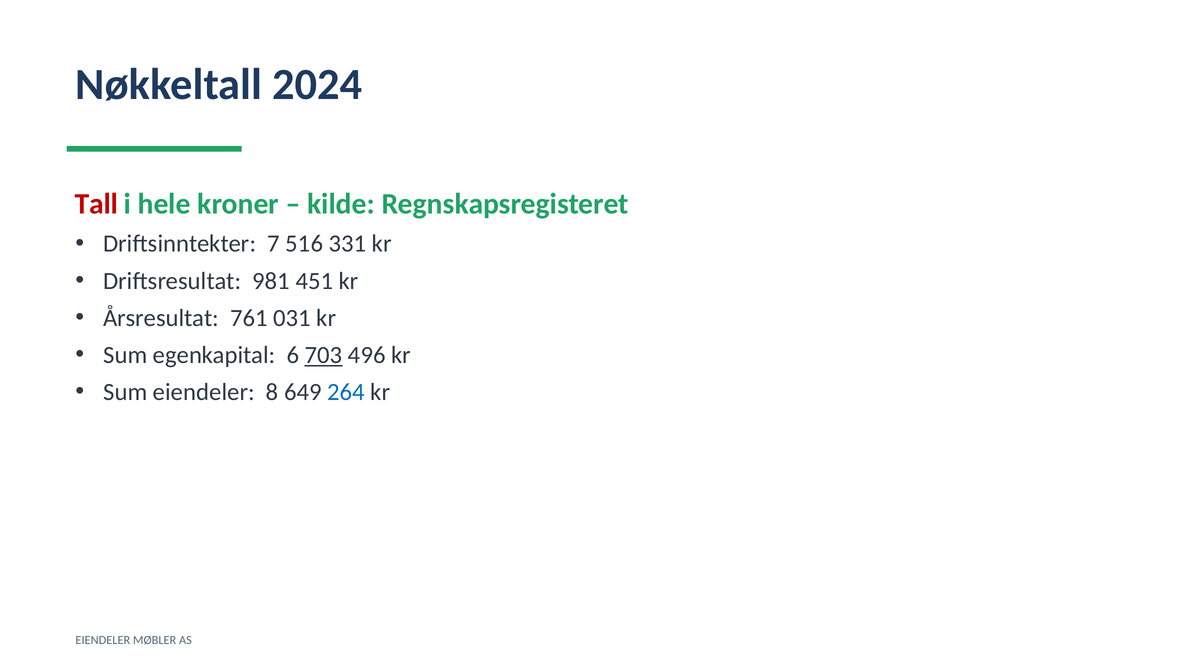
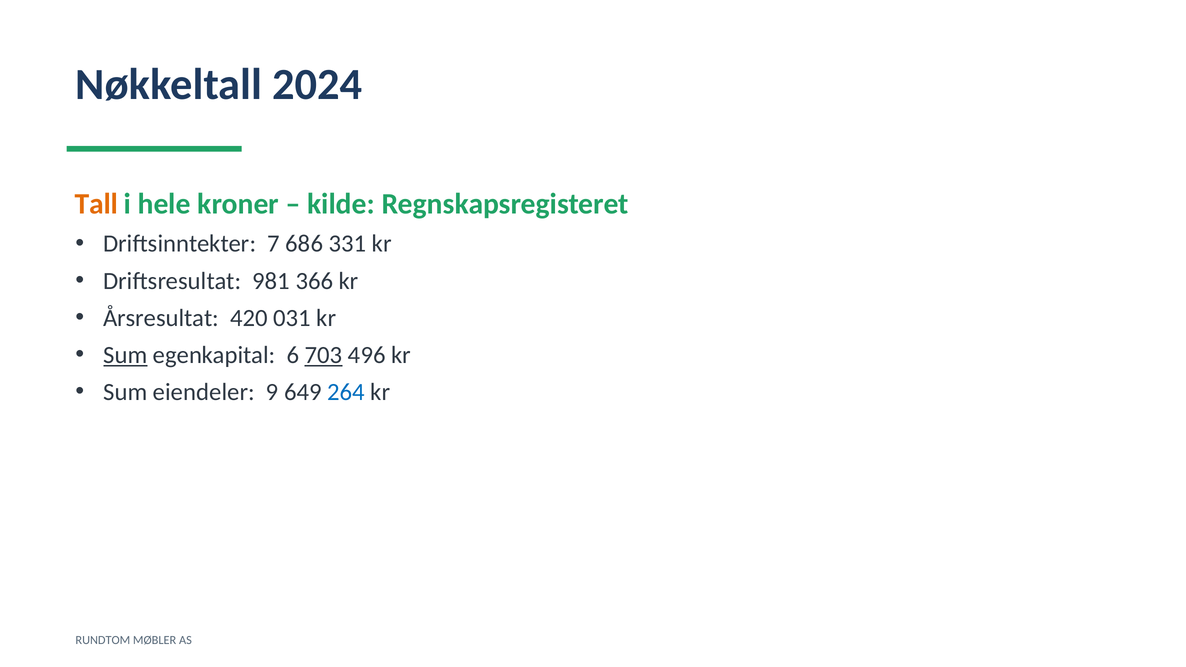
Tall colour: red -> orange (96, 204)
516: 516 -> 686 (304, 244)
451: 451 -> 366 (314, 281)
761: 761 -> 420 (249, 318)
Sum underline: none -> present (125, 355)
8: 8 -> 9 (272, 392)
EIENDELER: EIENDELER -> RUNDTOM (103, 640)
